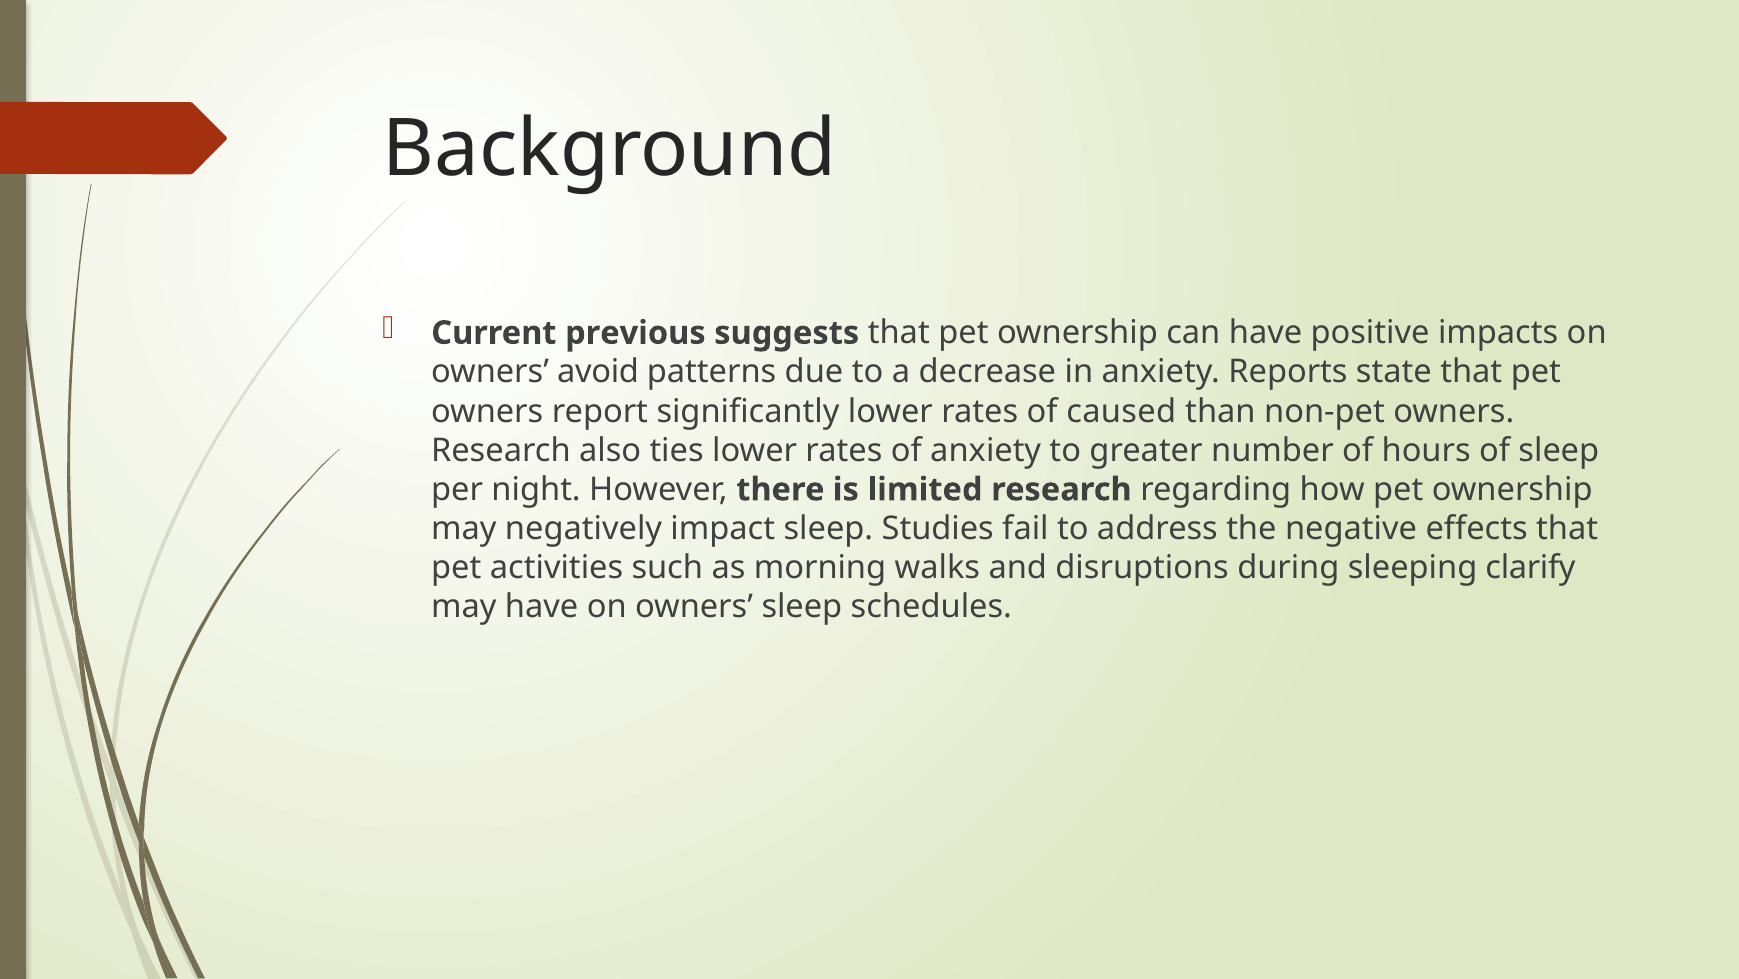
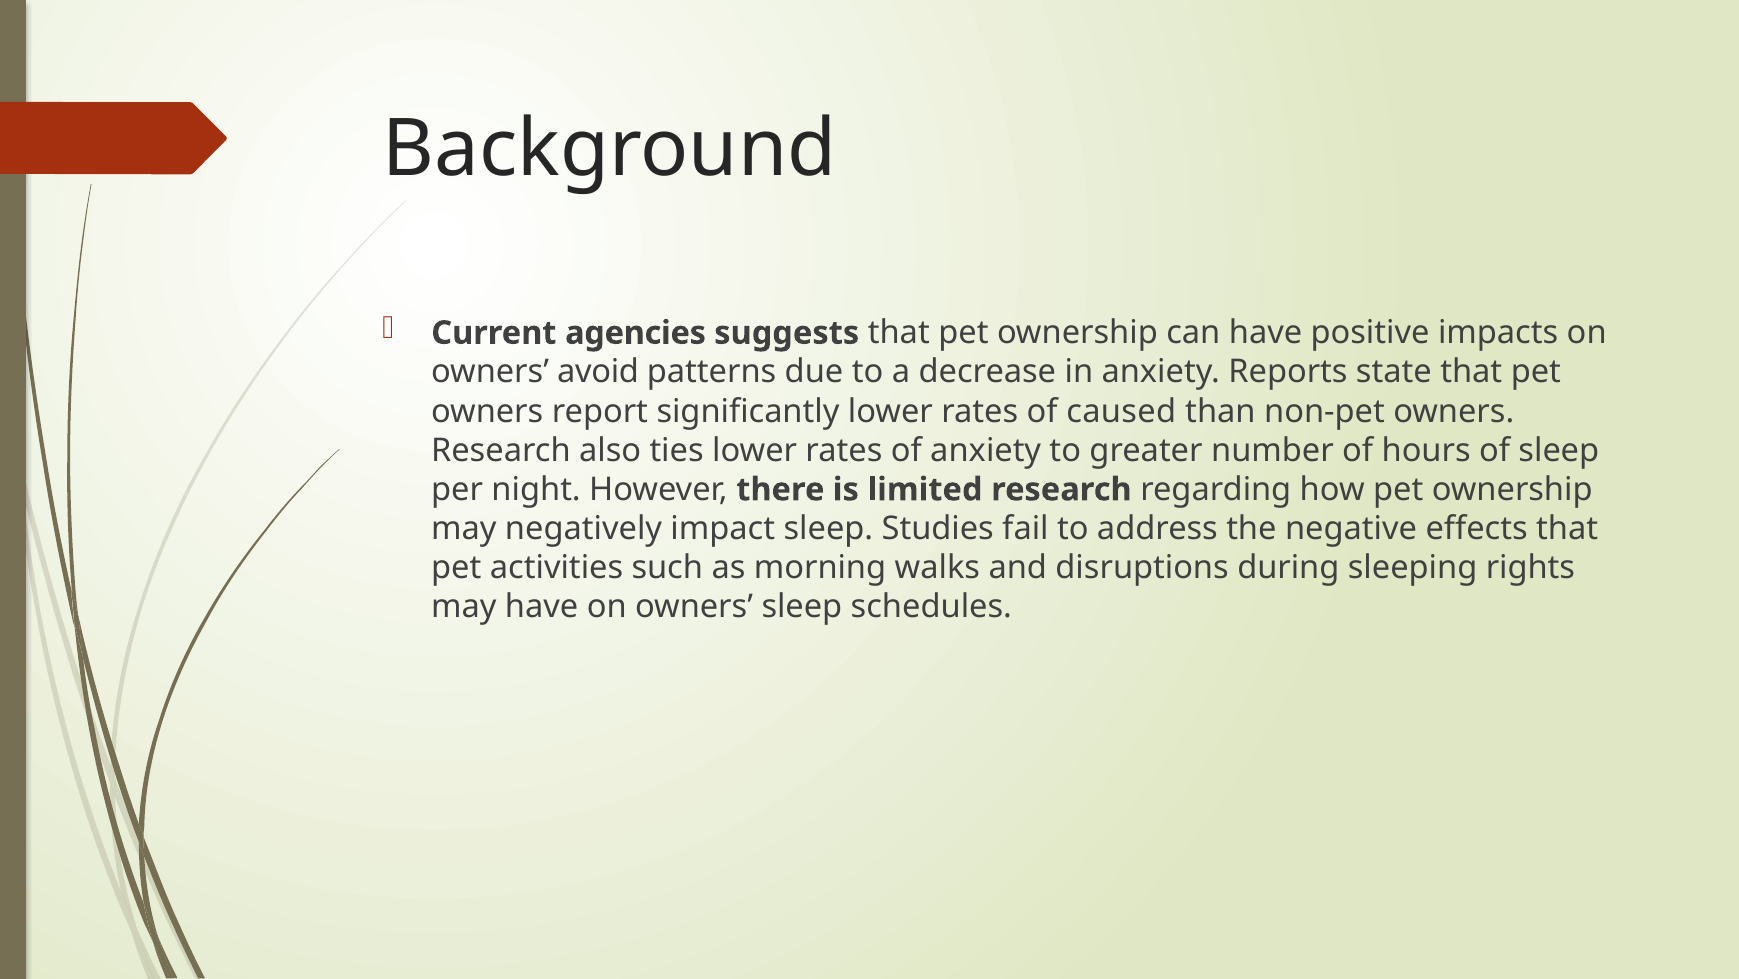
previous: previous -> agencies (636, 333)
clarify: clarify -> rights (1530, 568)
